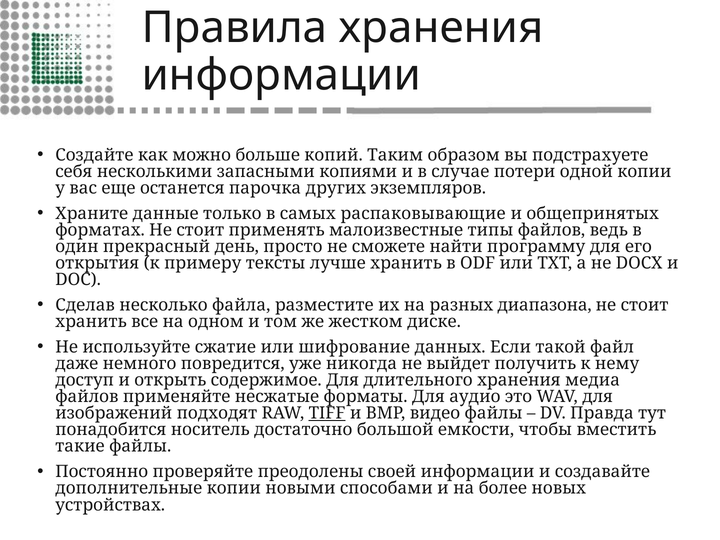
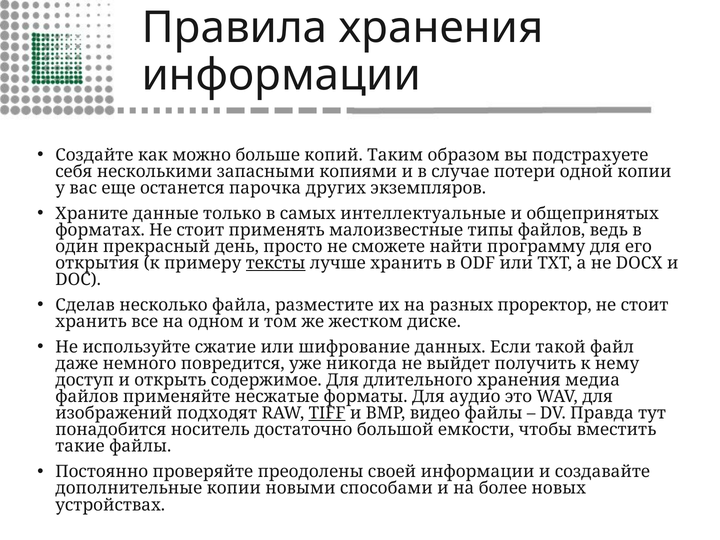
распаковывающие: распаковывающие -> интеллектуальные (423, 214)
тексты underline: none -> present (276, 263)
диапазона: диапазона -> проректор (545, 305)
